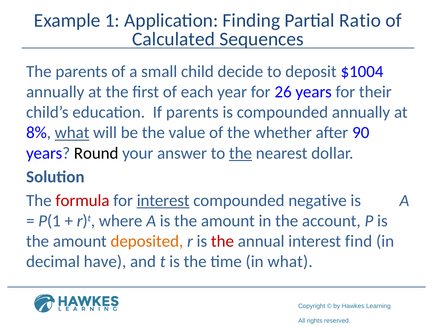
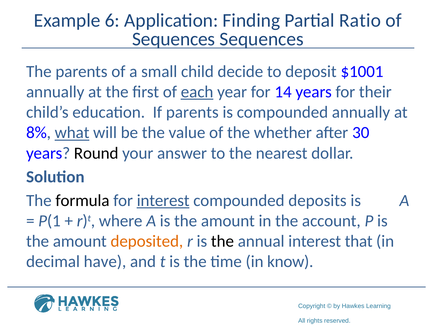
1: 1 -> 6 (112, 20)
Calculated: Calculated -> Sequences (174, 39)
$1004: $1004 -> $1001 (362, 72)
each underline: none -> present (197, 92)
26: 26 -> 14 (283, 92)
90: 90 -> 30 (361, 133)
the underline: present -> none (241, 153)
formula colour: red -> black (82, 201)
negative: negative -> deposits (317, 201)
the colour: red -> black (222, 241)
find: find -> that (359, 241)
in what: what -> know (290, 262)
